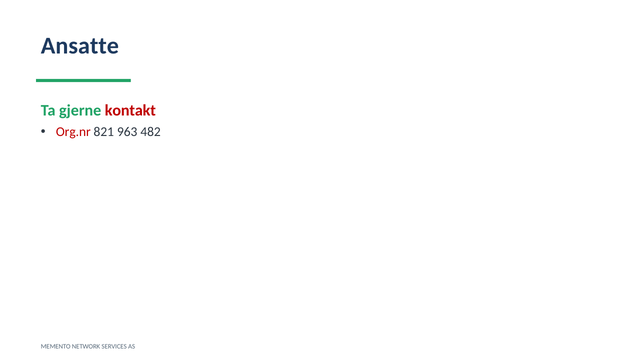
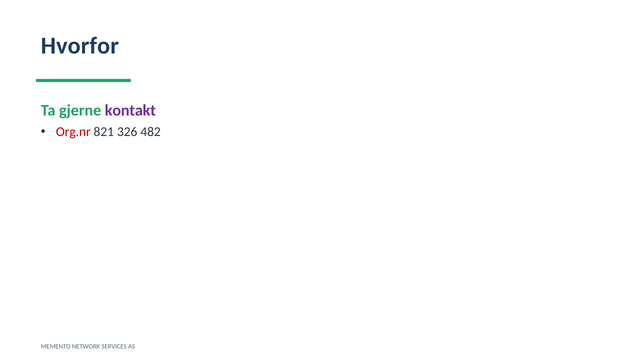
Ansatte: Ansatte -> Hvorfor (80, 46)
kontakt colour: red -> purple (130, 111)
963: 963 -> 326 (127, 132)
